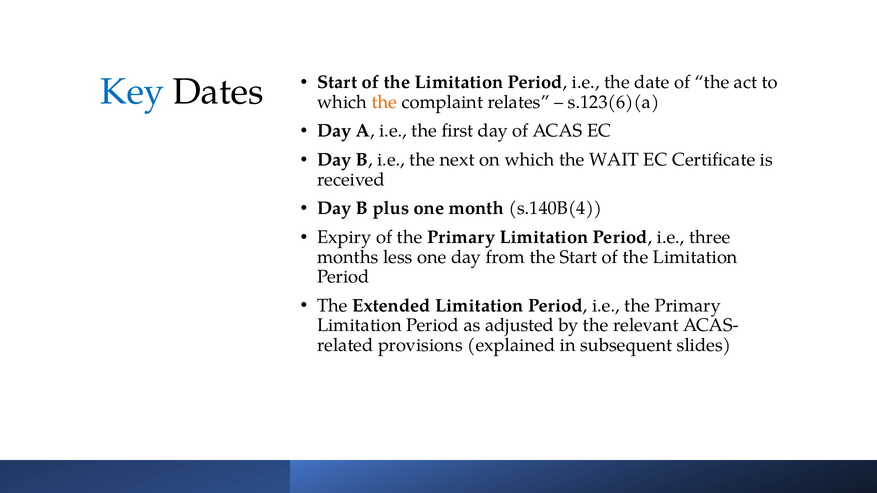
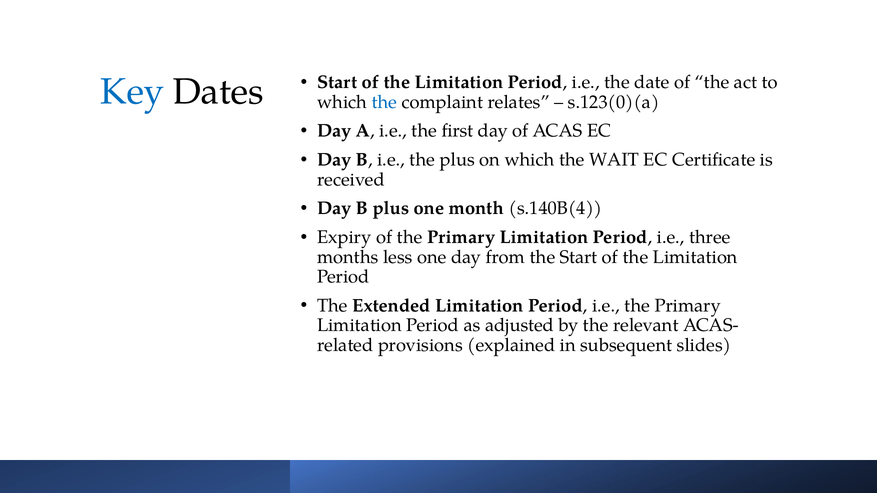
the colour: orange -> blue (384, 102)
s.123(6)(a: s.123(6)(a -> s.123(0)(a (614, 102)
the next: next -> plus (457, 160)
